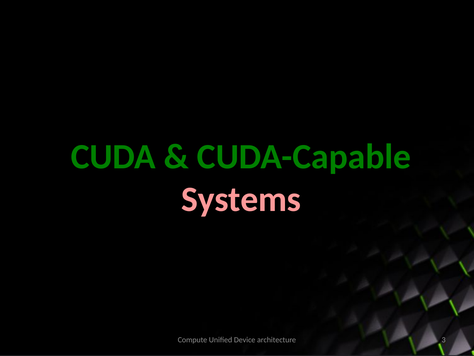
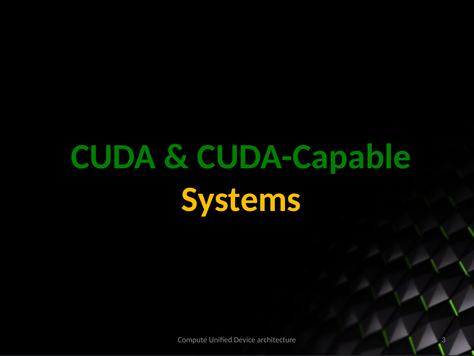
Systems colour: pink -> yellow (241, 199)
